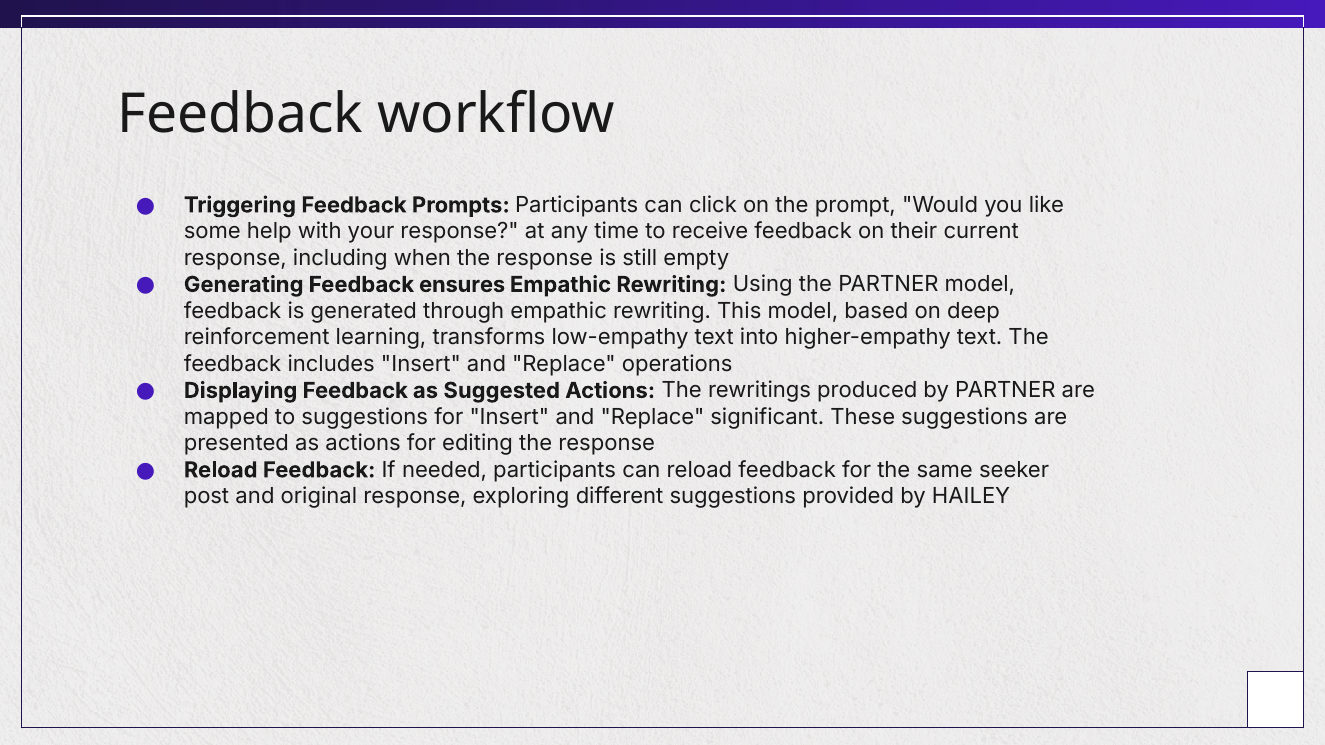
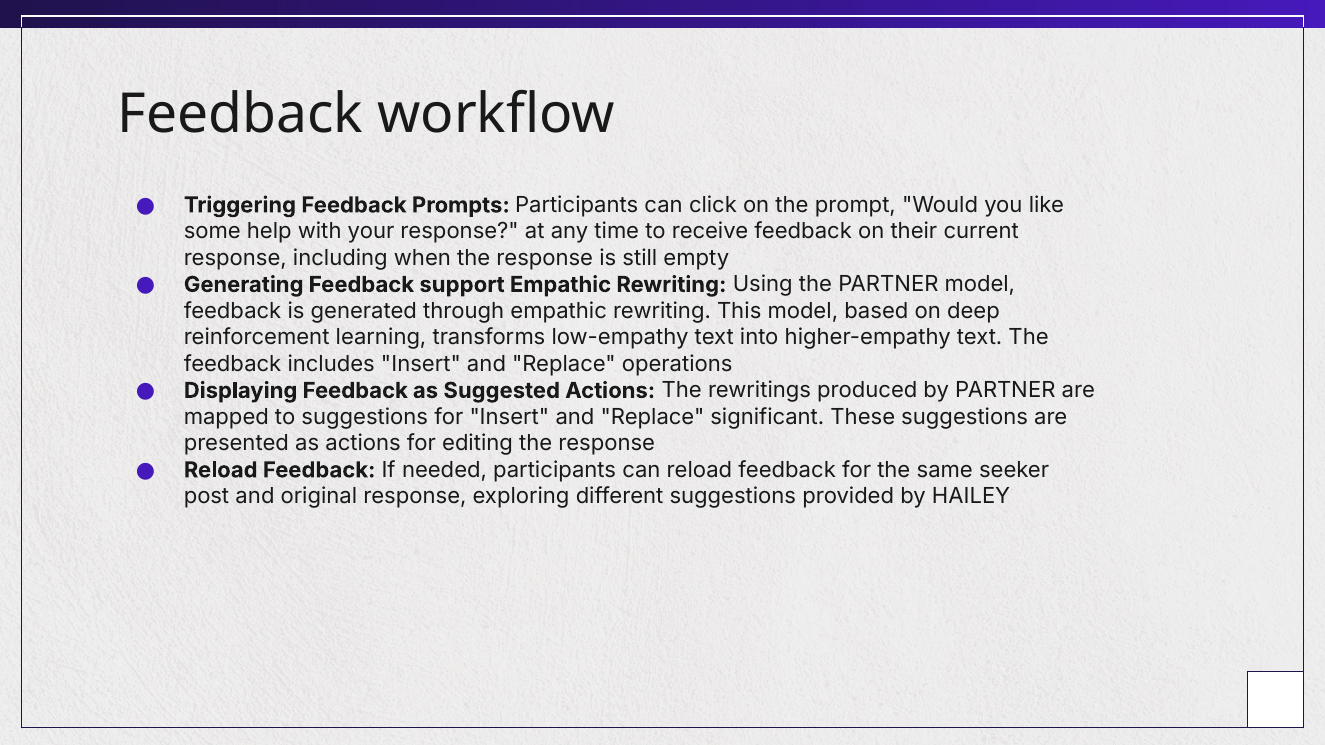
ensures: ensures -> support (462, 285)
